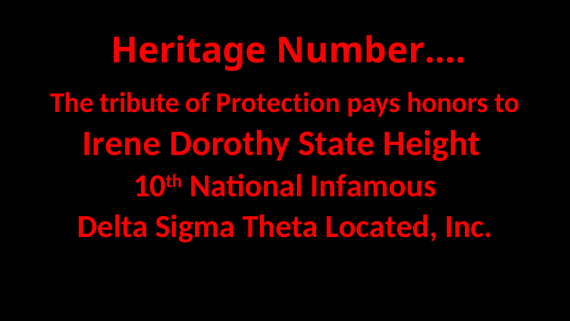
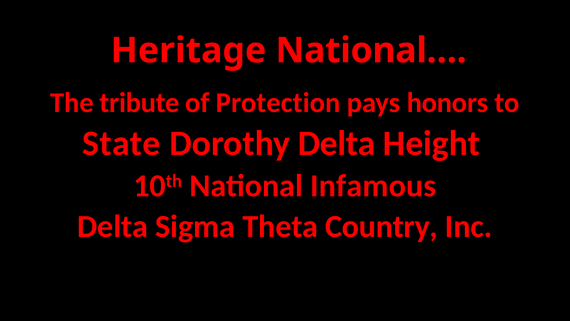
Number…: Number… -> National… (371, 50)
Irene: Irene -> State (121, 143)
Dorothy State: State -> Delta (337, 143)
Located: Located -> Country (382, 226)
